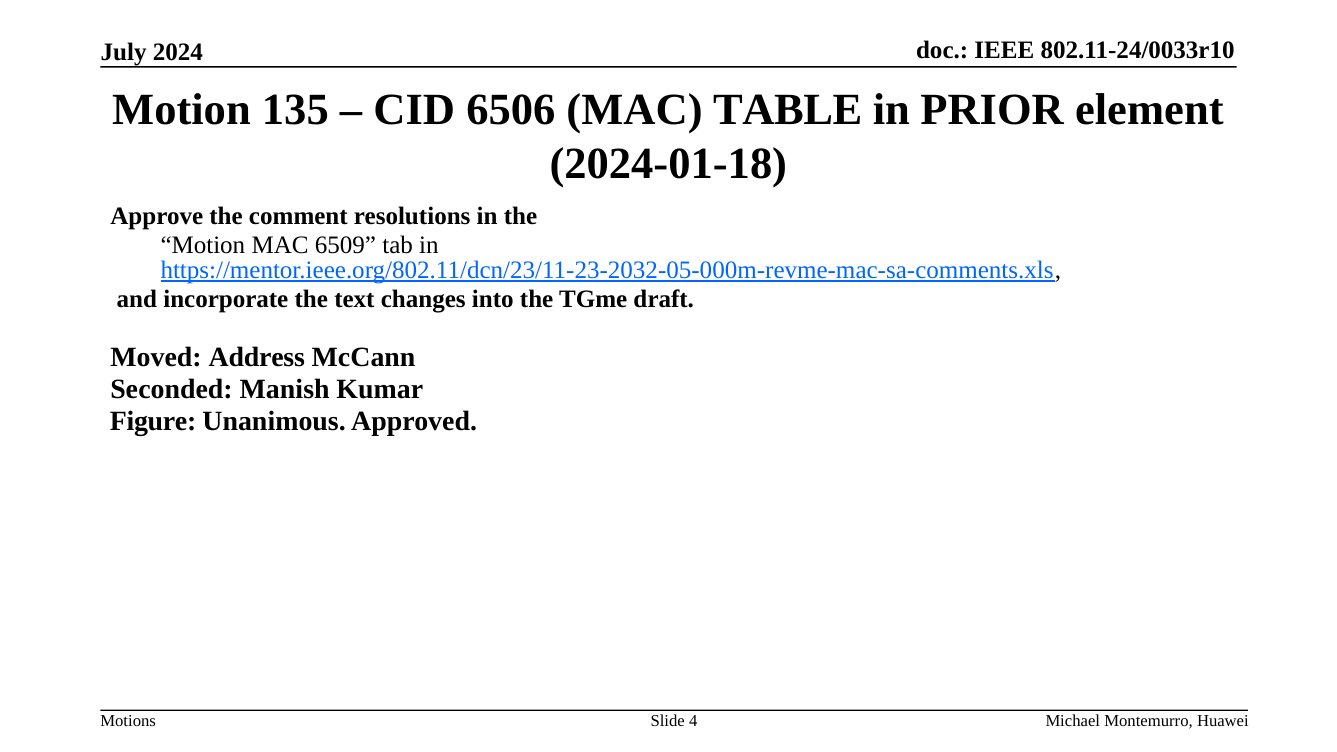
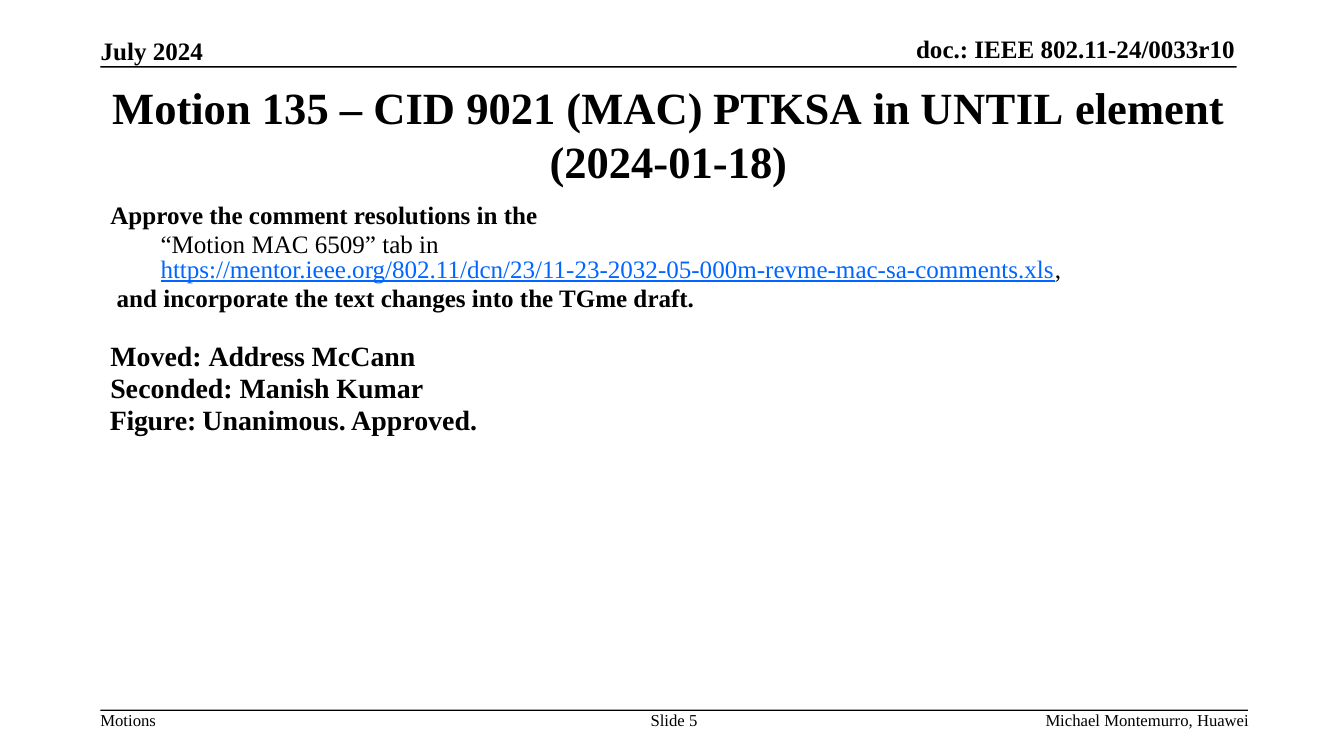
6506: 6506 -> 9021 (511, 110)
TABLE: TABLE -> PTKSA (787, 110)
PRIOR: PRIOR -> UNTIL (992, 110)
4: 4 -> 5 (693, 721)
